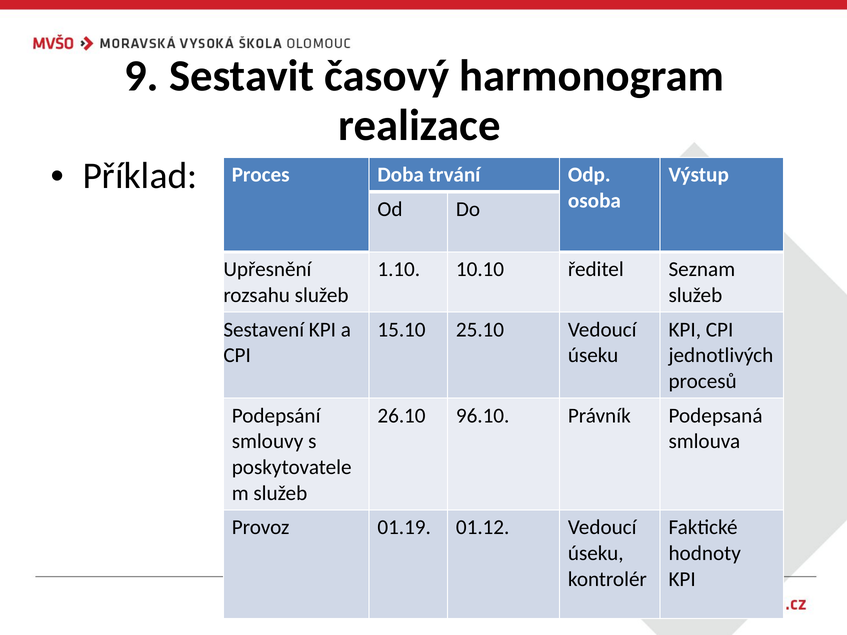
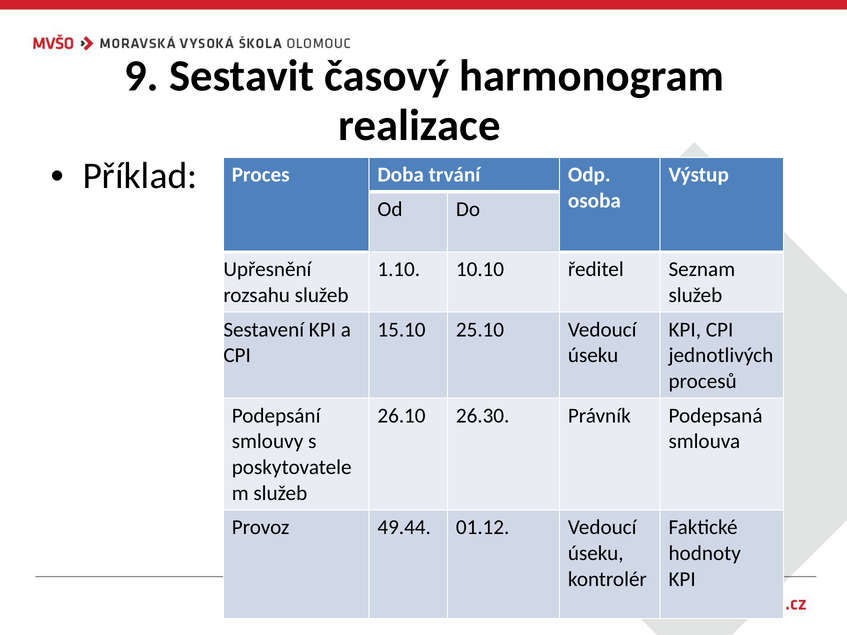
96.10: 96.10 -> 26.30 (483, 416)
01.19: 01.19 -> 49.44 (404, 528)
